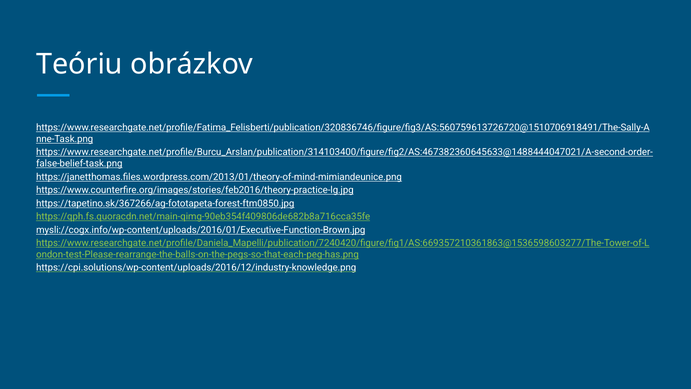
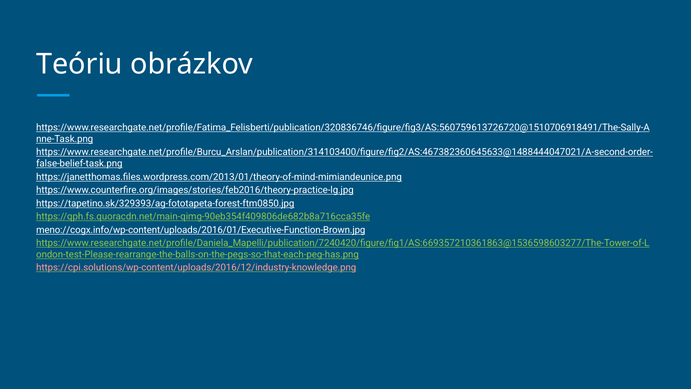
https://tapetino.sk/367266/ag-fototapeta-forest-ftm0850.jpg: https://tapetino.sk/367266/ag-fototapeta-forest-ftm0850.jpg -> https://tapetino.sk/329393/ag-fototapeta-forest-ftm0850.jpg (165, 203)
mysli://cogx.info/wp-content/uploads/2016/01/Executive-Function-Brown.jpg: mysli://cogx.info/wp-content/uploads/2016/01/Executive-Function-Brown.jpg -> meno://cogx.info/wp-content/uploads/2016/01/Executive-Function-Brown.jpg (201, 230)
https://cpi.solutions/wp-content/uploads/2016/12/industry-knowledge.png colour: white -> pink (196, 268)
